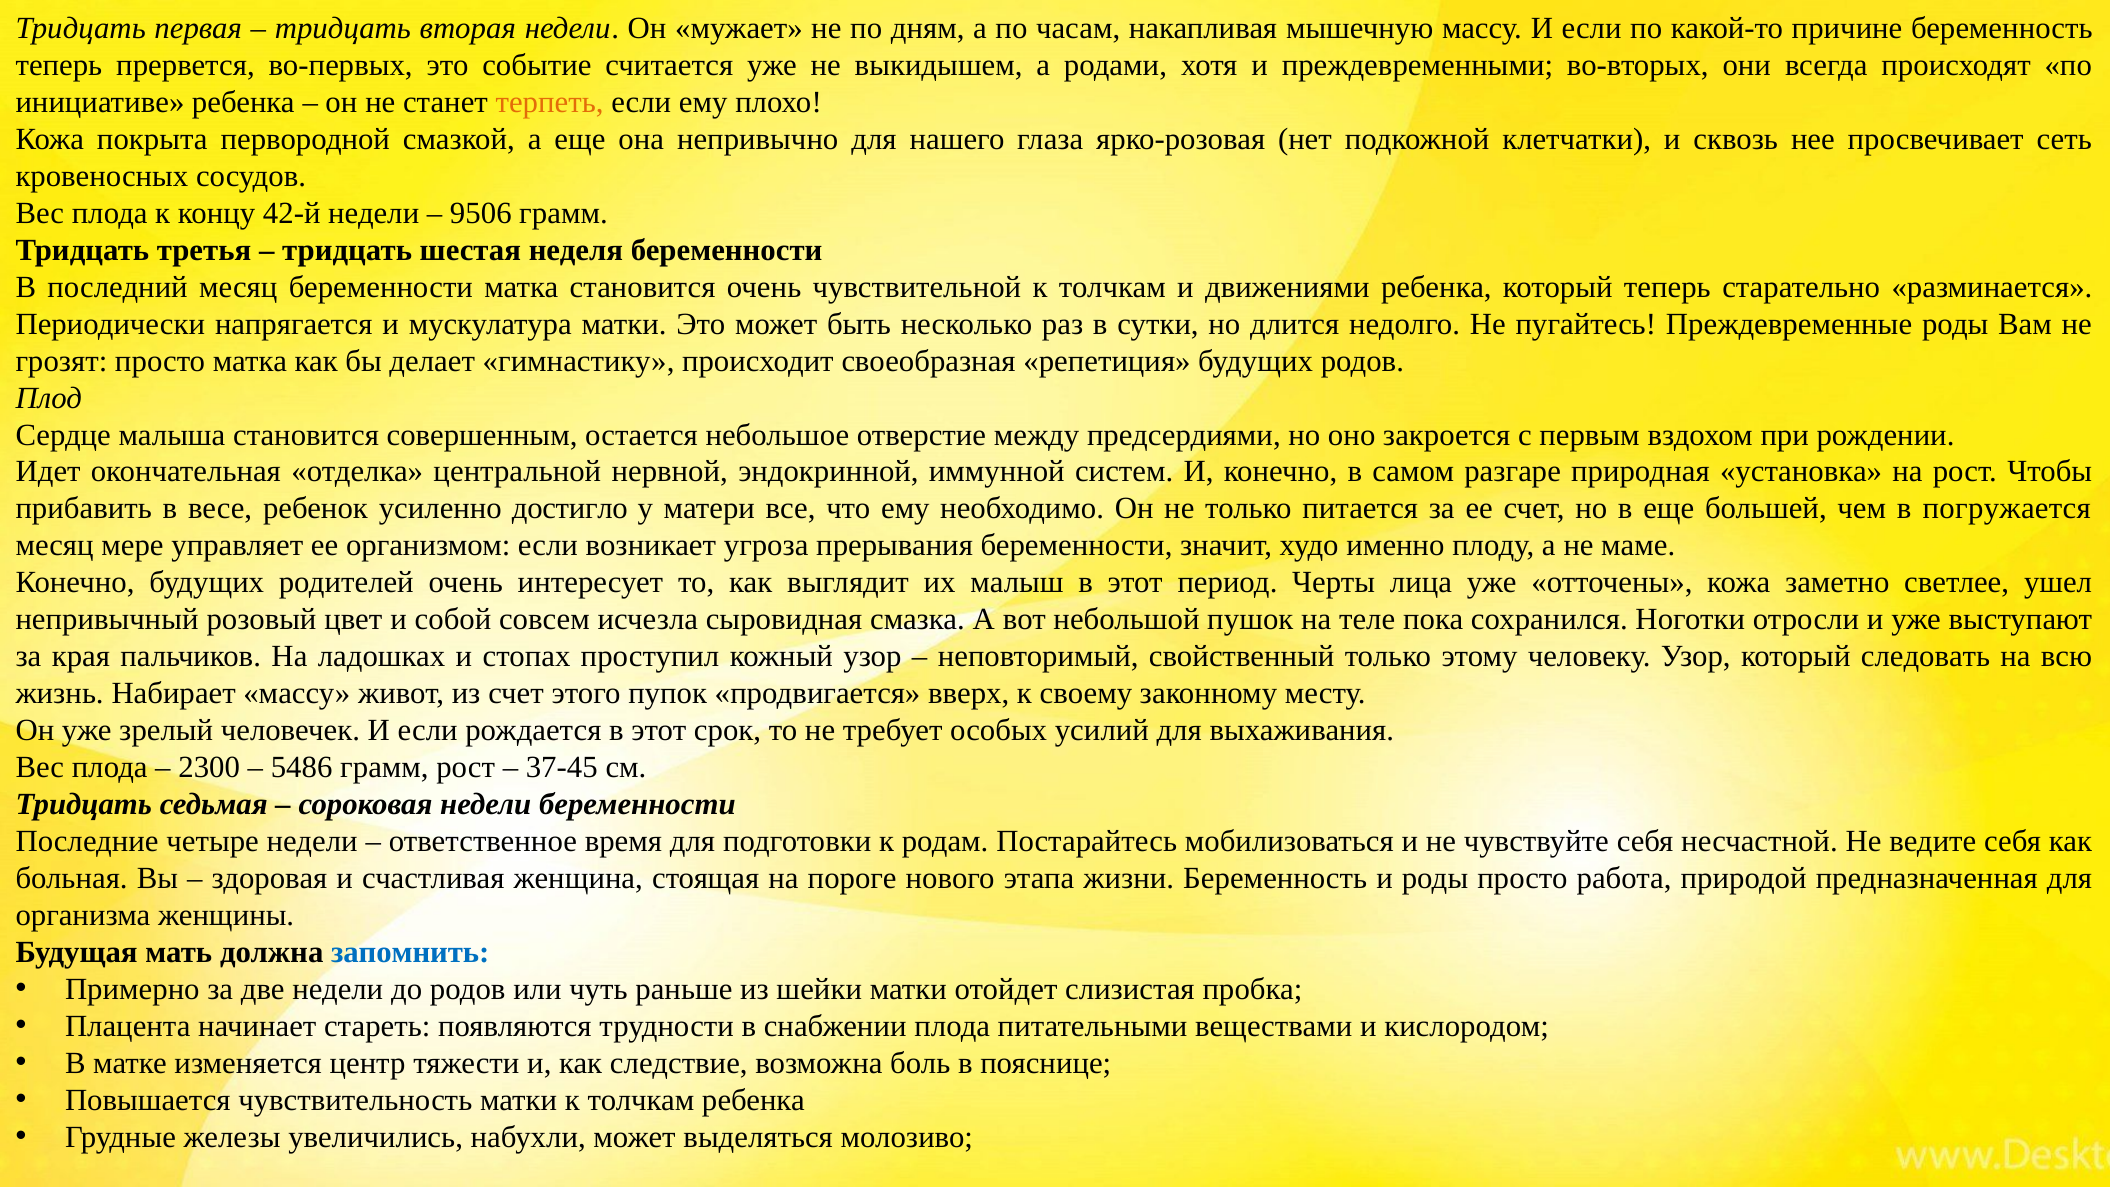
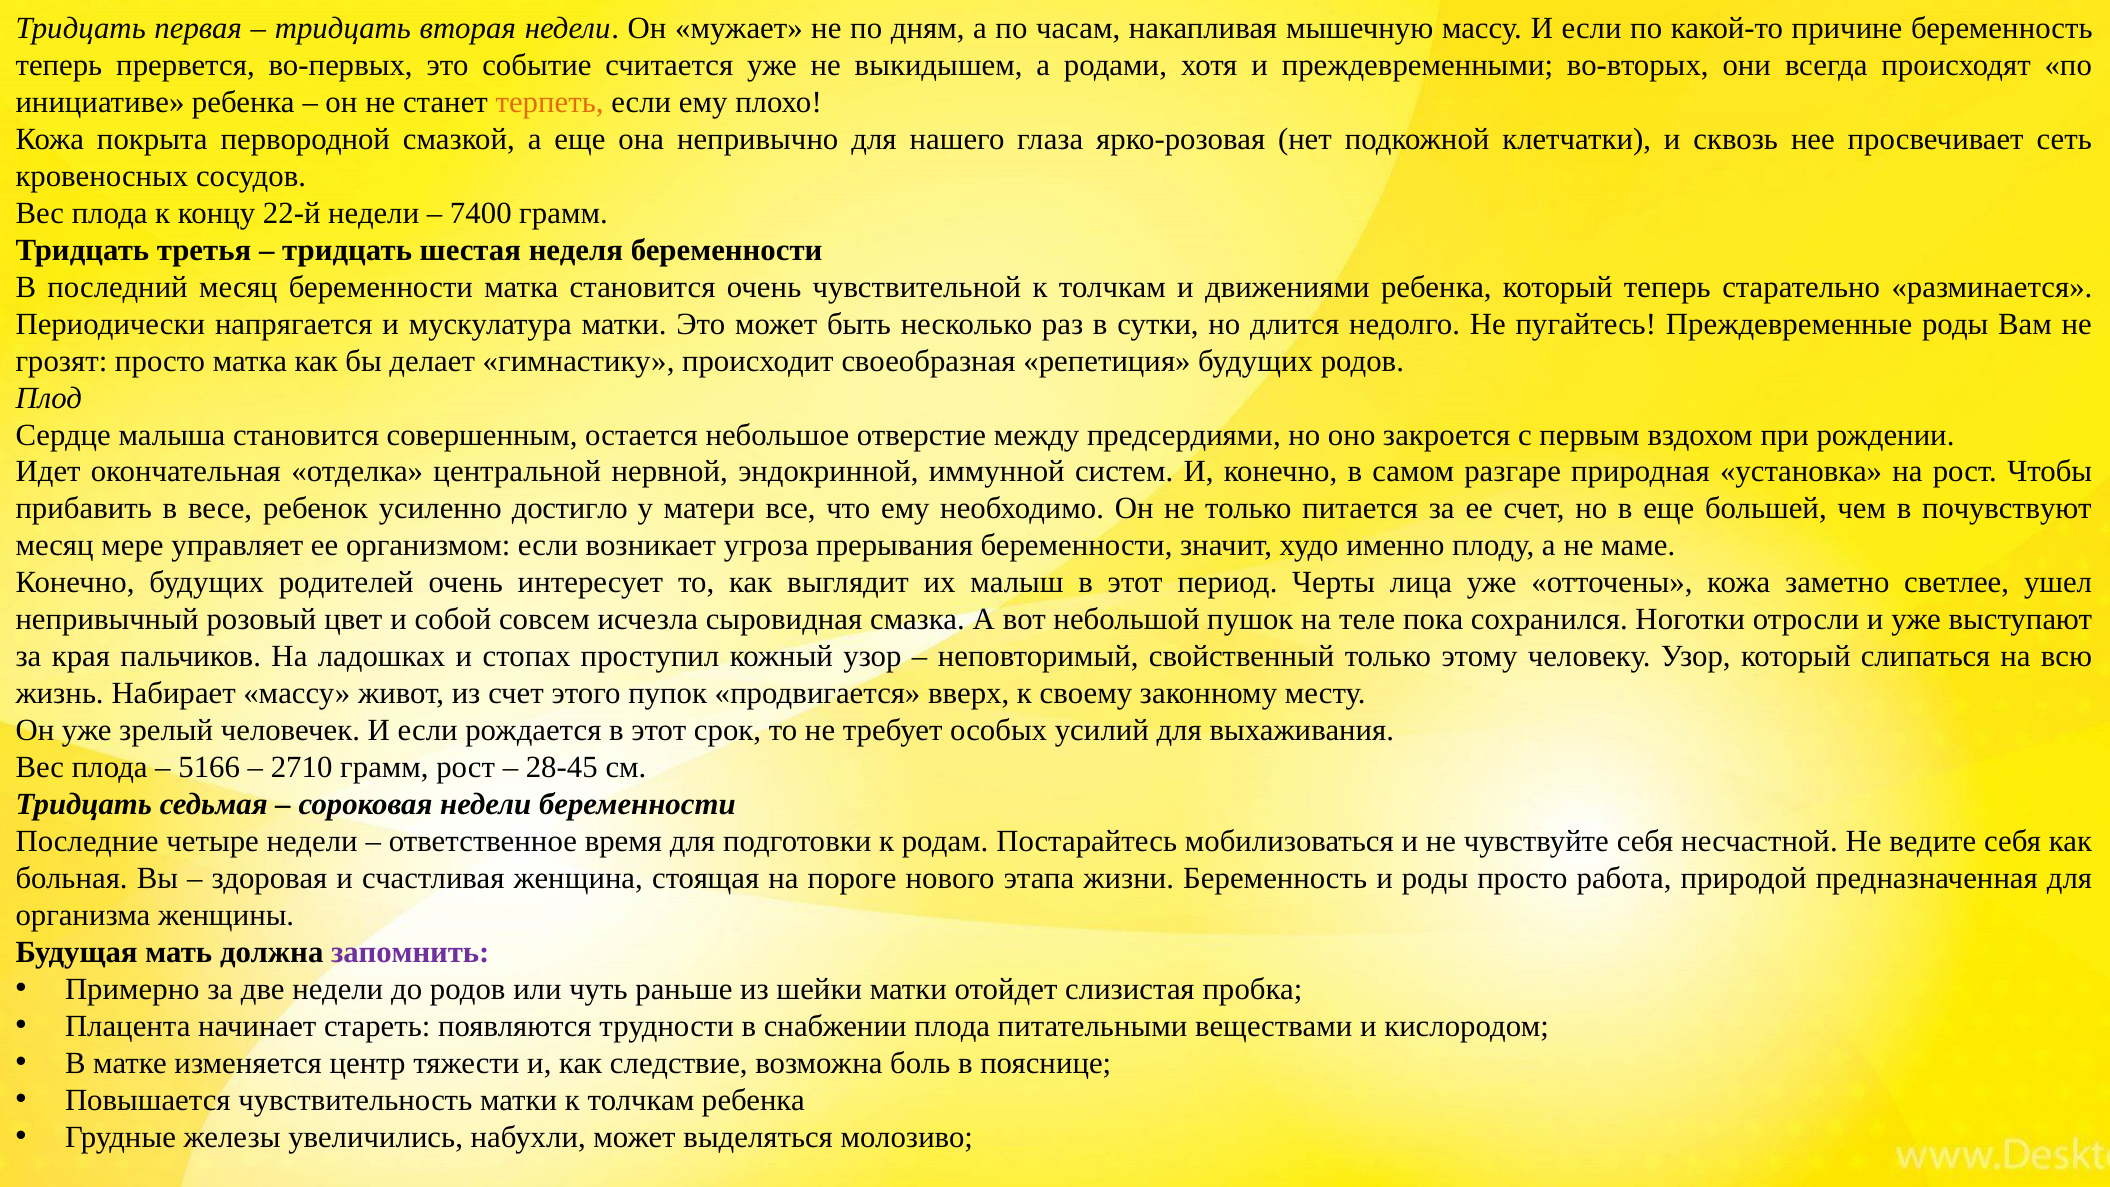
42-й: 42-й -> 22-й (292, 213)
9506: 9506 -> 7400 (481, 213)
погружается: погружается -> почувствуют (2007, 509)
следовать: следовать -> слипаться (1926, 656)
2300: 2300 -> 5166 (209, 767)
5486: 5486 -> 2710 (302, 767)
37-45: 37-45 -> 28-45 (562, 767)
запомнить colour: blue -> purple (410, 952)
